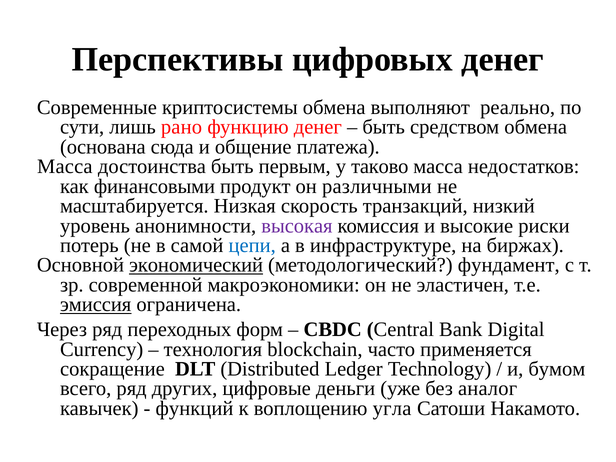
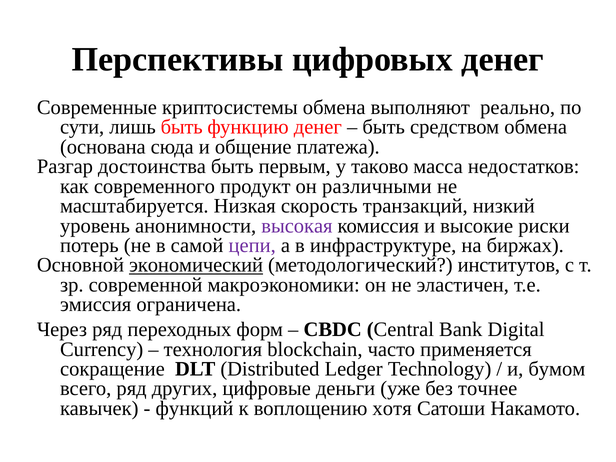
лишь рано: рано -> быть (182, 127)
Масса: Масса -> Разгар (65, 167)
финансовыми: финансовыми -> современного (154, 186)
цепи colour: blue -> purple (252, 245)
фундамент: фундамент -> институтов (509, 265)
эмиссия underline: present -> none (96, 305)
аналог: аналог -> точнее (488, 389)
угла: угла -> хотя (392, 408)
